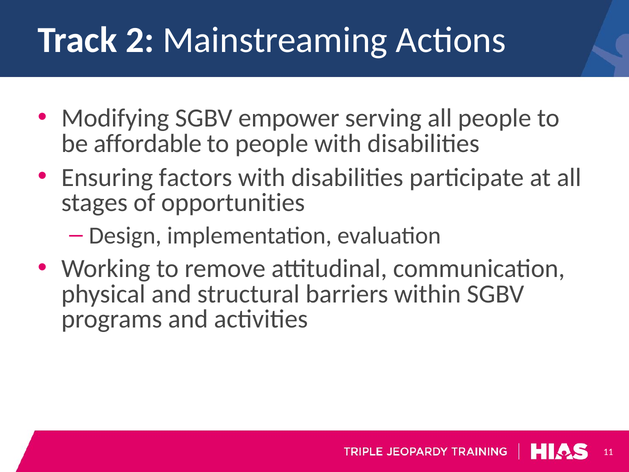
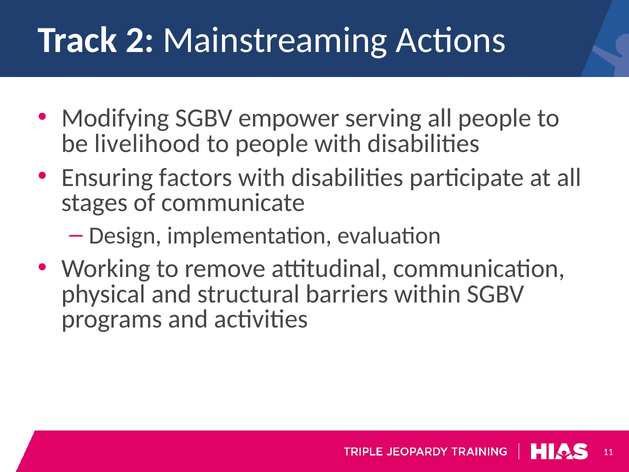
affordable: affordable -> livelihood (147, 143)
opportunities: opportunities -> communicate (233, 202)
